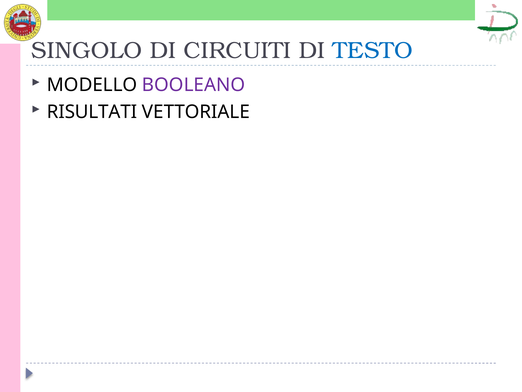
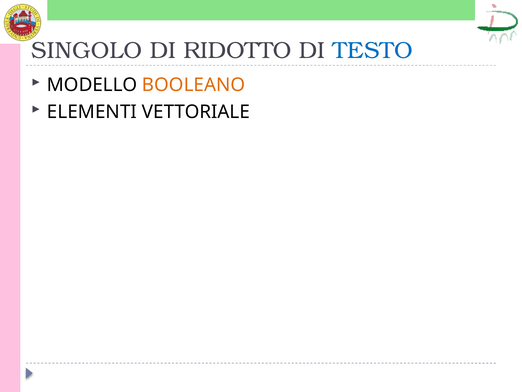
CIRCUITI: CIRCUITI -> RIDOTTO (238, 50)
BOOLEANO colour: purple -> orange (194, 85)
RISULTATI: RISULTATI -> ELEMENTI (92, 112)
